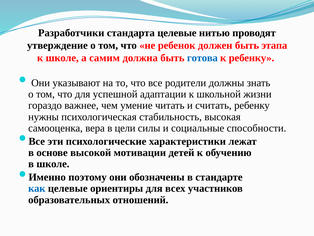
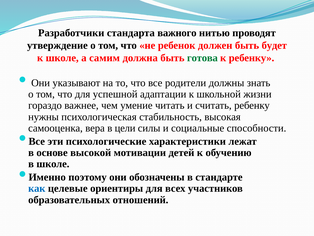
стандарта целевые: целевые -> важного (177, 33)
этапа: этапа -> будет (274, 45)
готова colour: blue -> green (202, 58)
